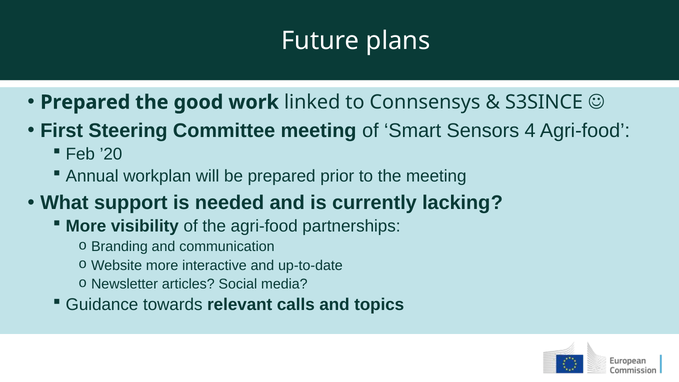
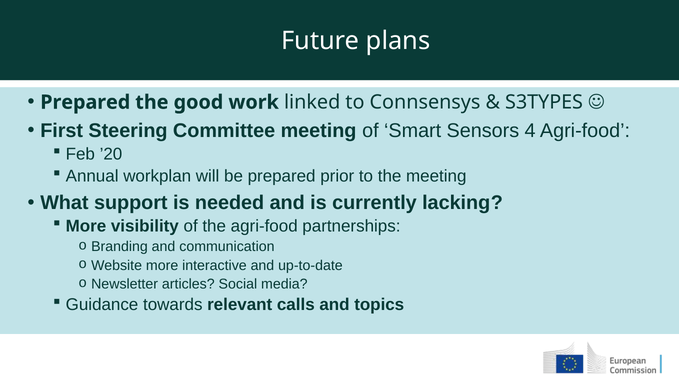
S3SINCE: S3SINCE -> S3TYPES (544, 102)
